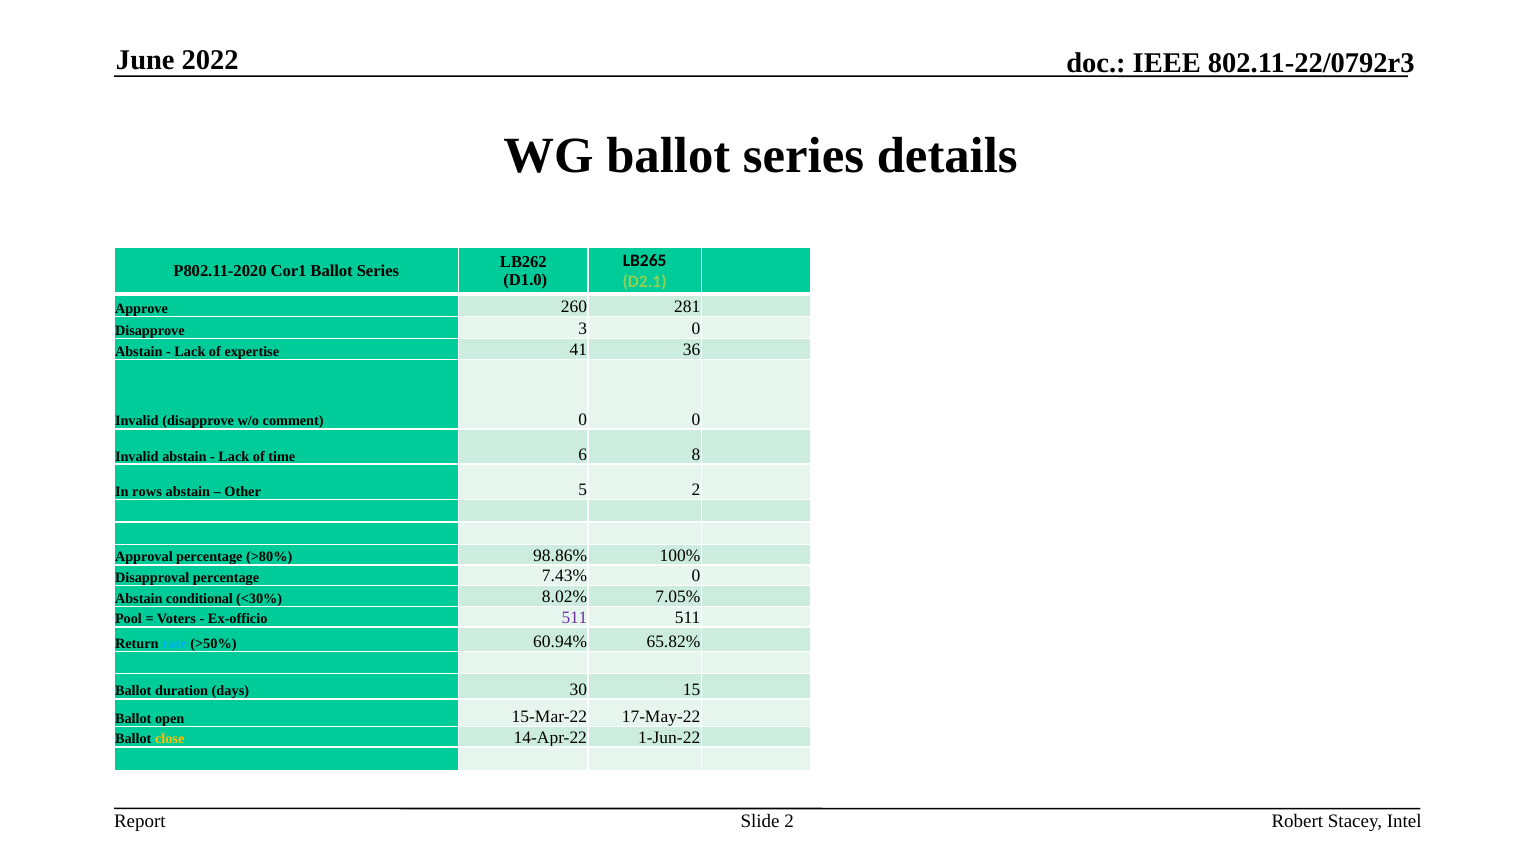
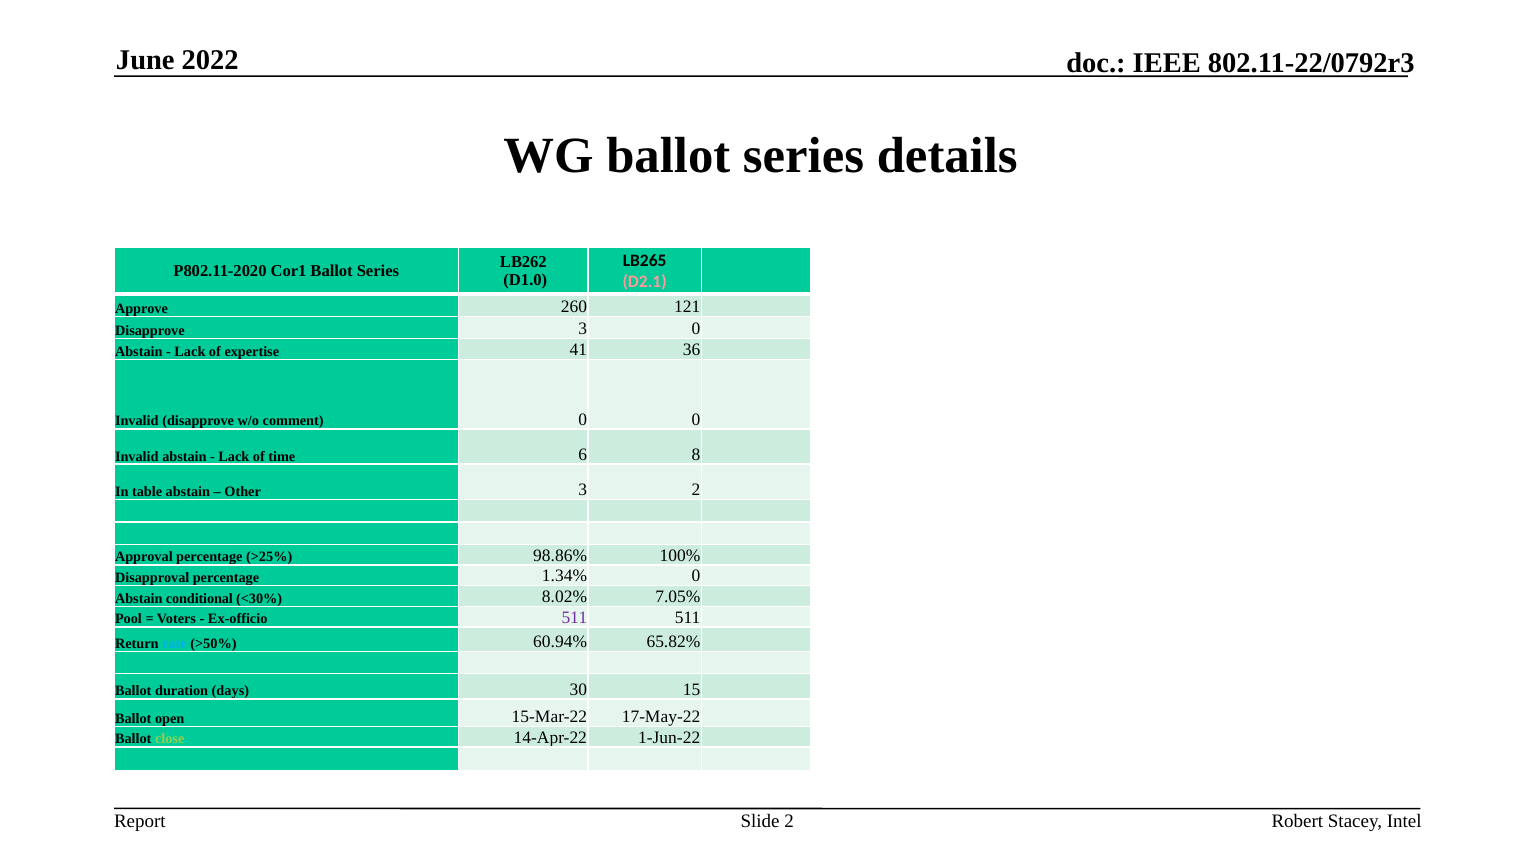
D2.1 colour: light green -> pink (645, 282)
281: 281 -> 121 (687, 307)
rows: rows -> table (147, 492)
Other 5: 5 -> 3 (583, 490)
>80%: >80% -> >25% (269, 557)
7.43%: 7.43% -> 1.34% (565, 576)
close colour: yellow -> light green (170, 739)
